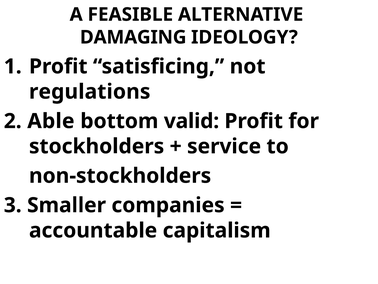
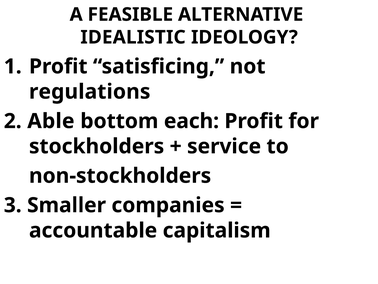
DAMAGING: DAMAGING -> IDEALISTIC (133, 37)
valid: valid -> each (191, 121)
